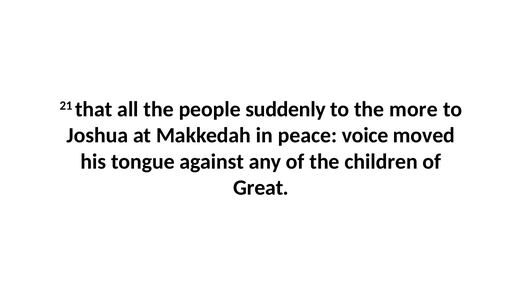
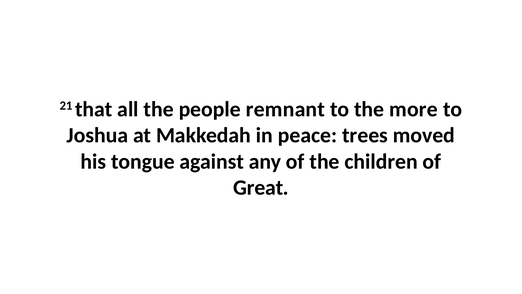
suddenly: suddenly -> remnant (285, 109)
voice: voice -> trees (365, 135)
